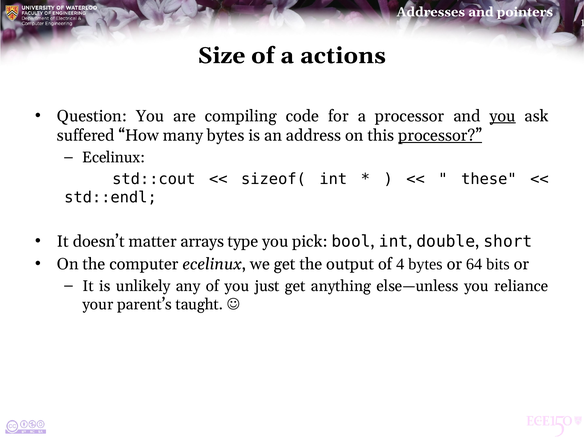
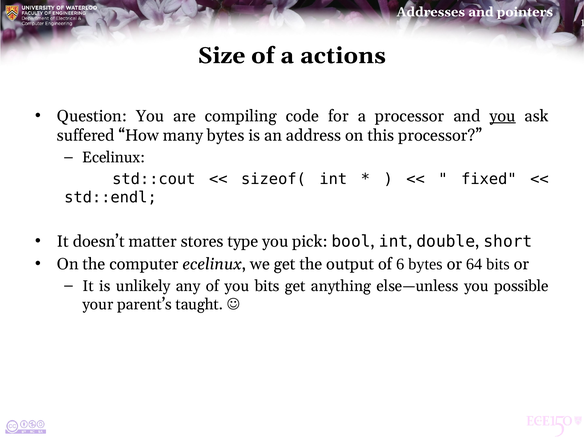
processor underline: present -> none (440, 135)
these: these -> fixed (489, 179)
arrays: arrays -> stores (202, 241)
4: 4 -> 6 (400, 264)
you just: just -> bits (267, 286)
reliance: reliance -> possible (521, 286)
